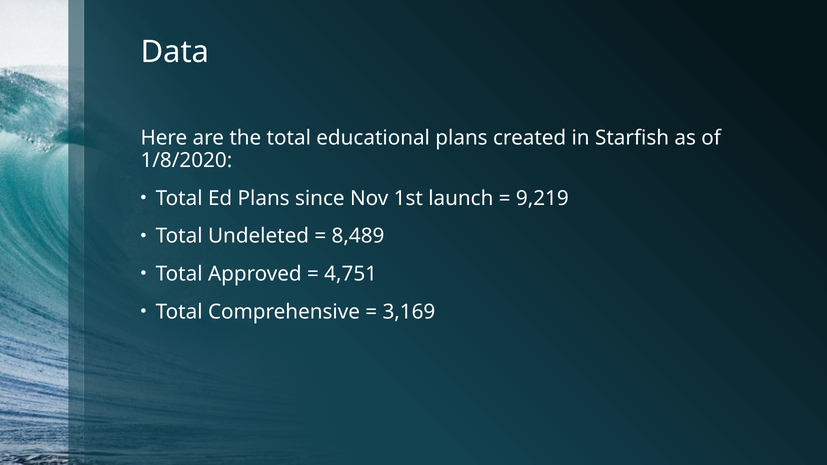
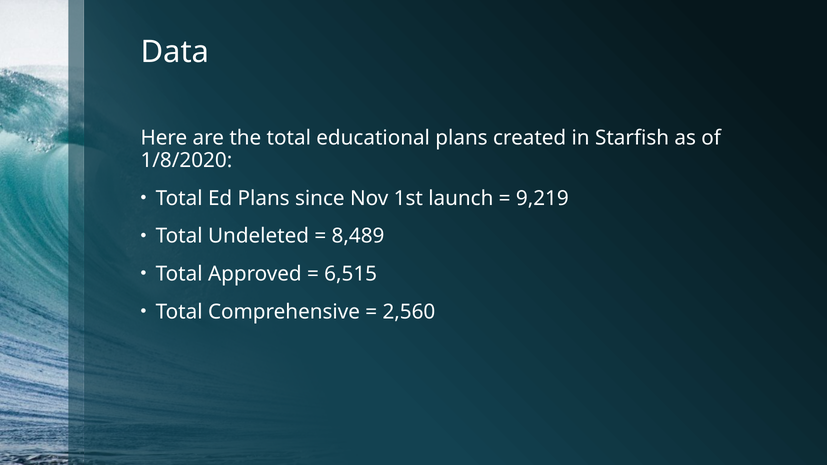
4,751: 4,751 -> 6,515 (351, 274)
3,169: 3,169 -> 2,560 (409, 312)
